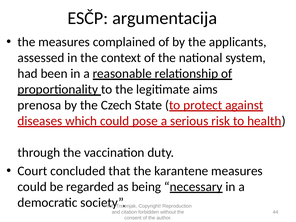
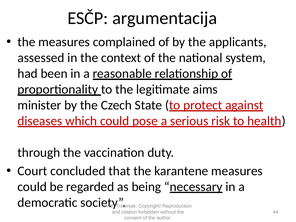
prenosa: prenosa -> minister (39, 105)
